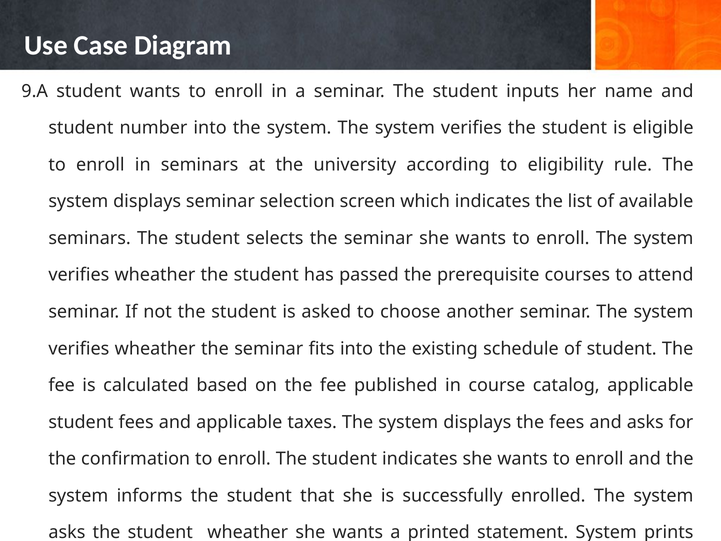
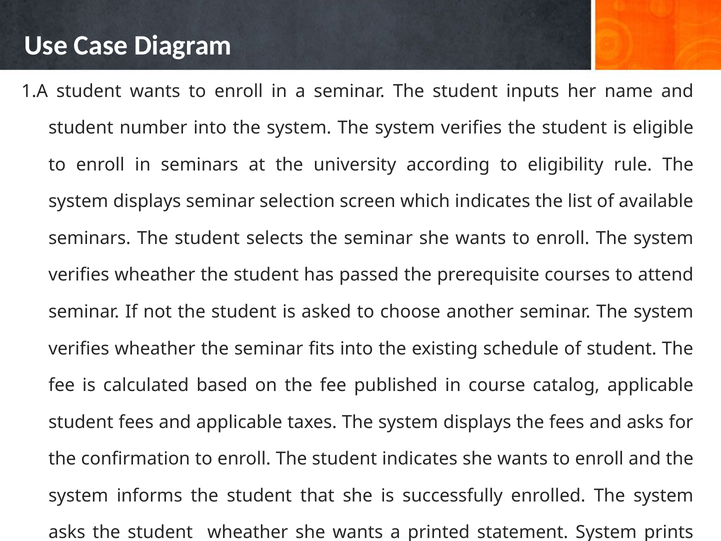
9.A: 9.A -> 1.A (35, 91)
